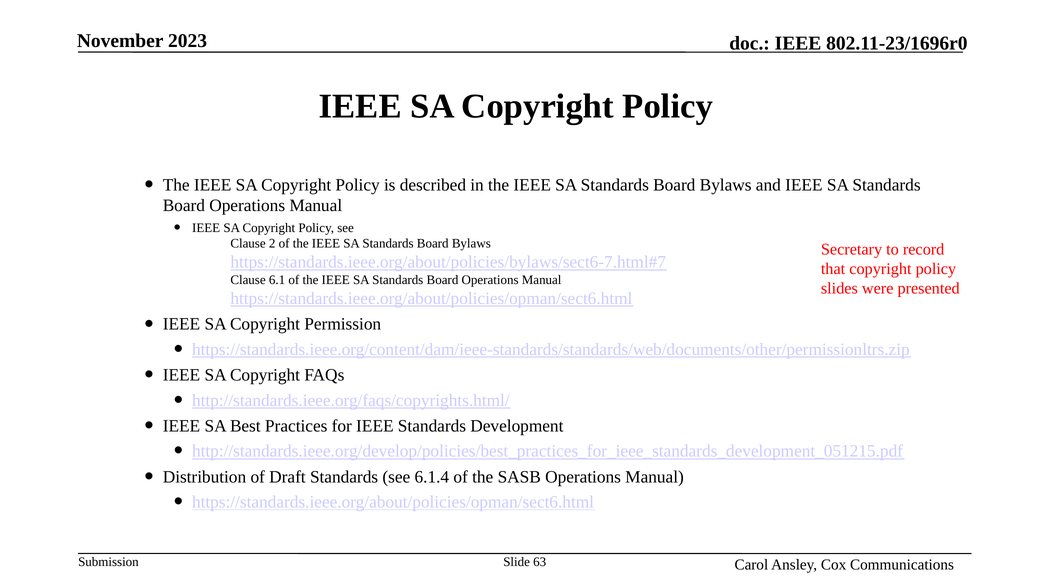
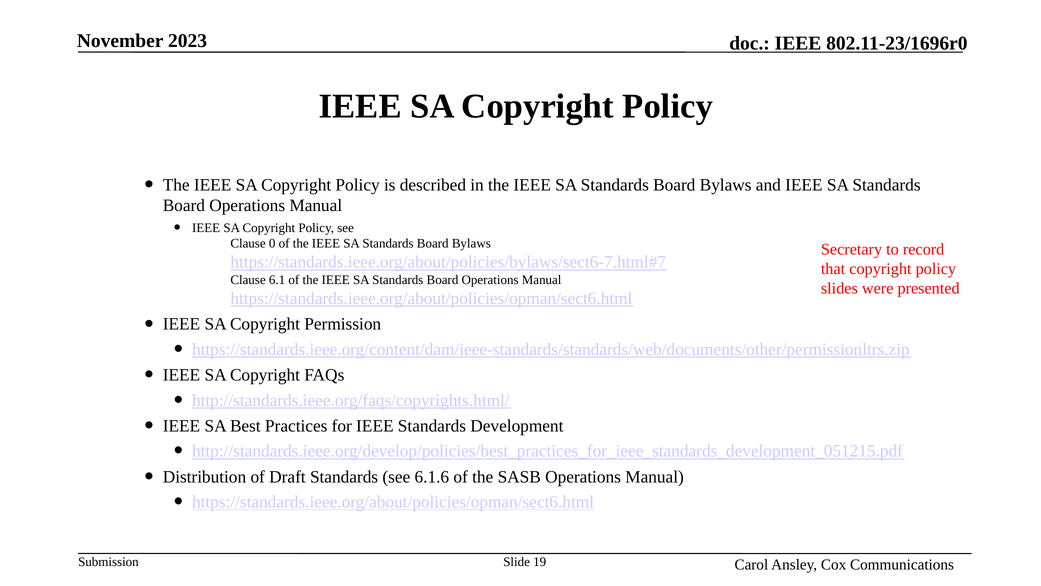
2: 2 -> 0 (272, 243)
6.1.4: 6.1.4 -> 6.1.6 (432, 477)
63: 63 -> 19 (540, 562)
